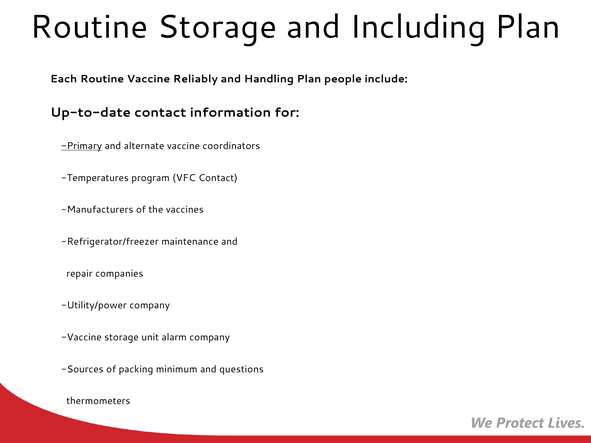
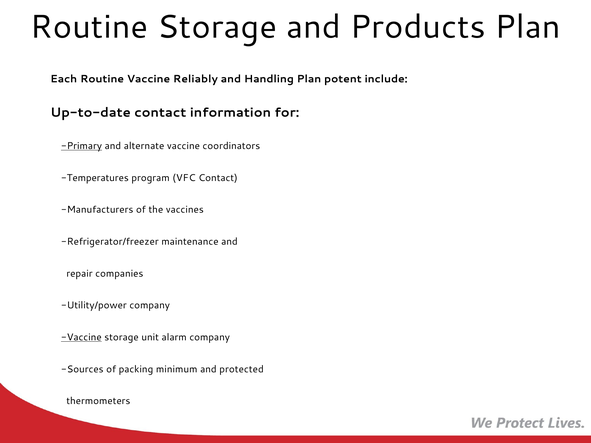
Including: Including -> Products (418, 27)
people: people -> potent (343, 79)
Vaccine underline: none -> present (81, 337)
questions: questions -> protected (242, 369)
